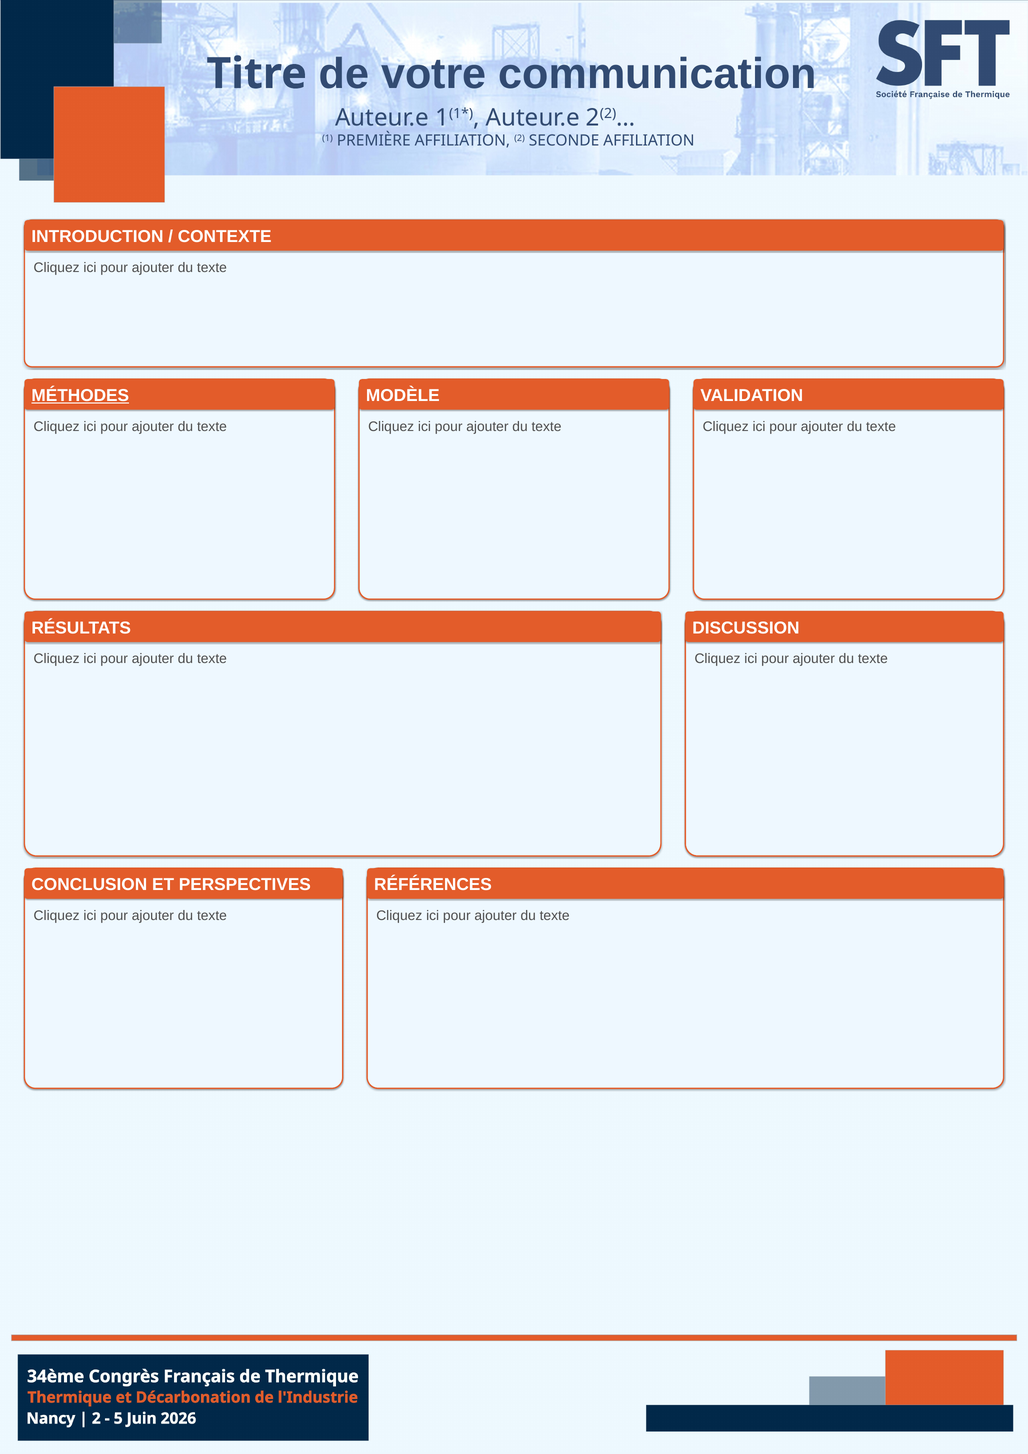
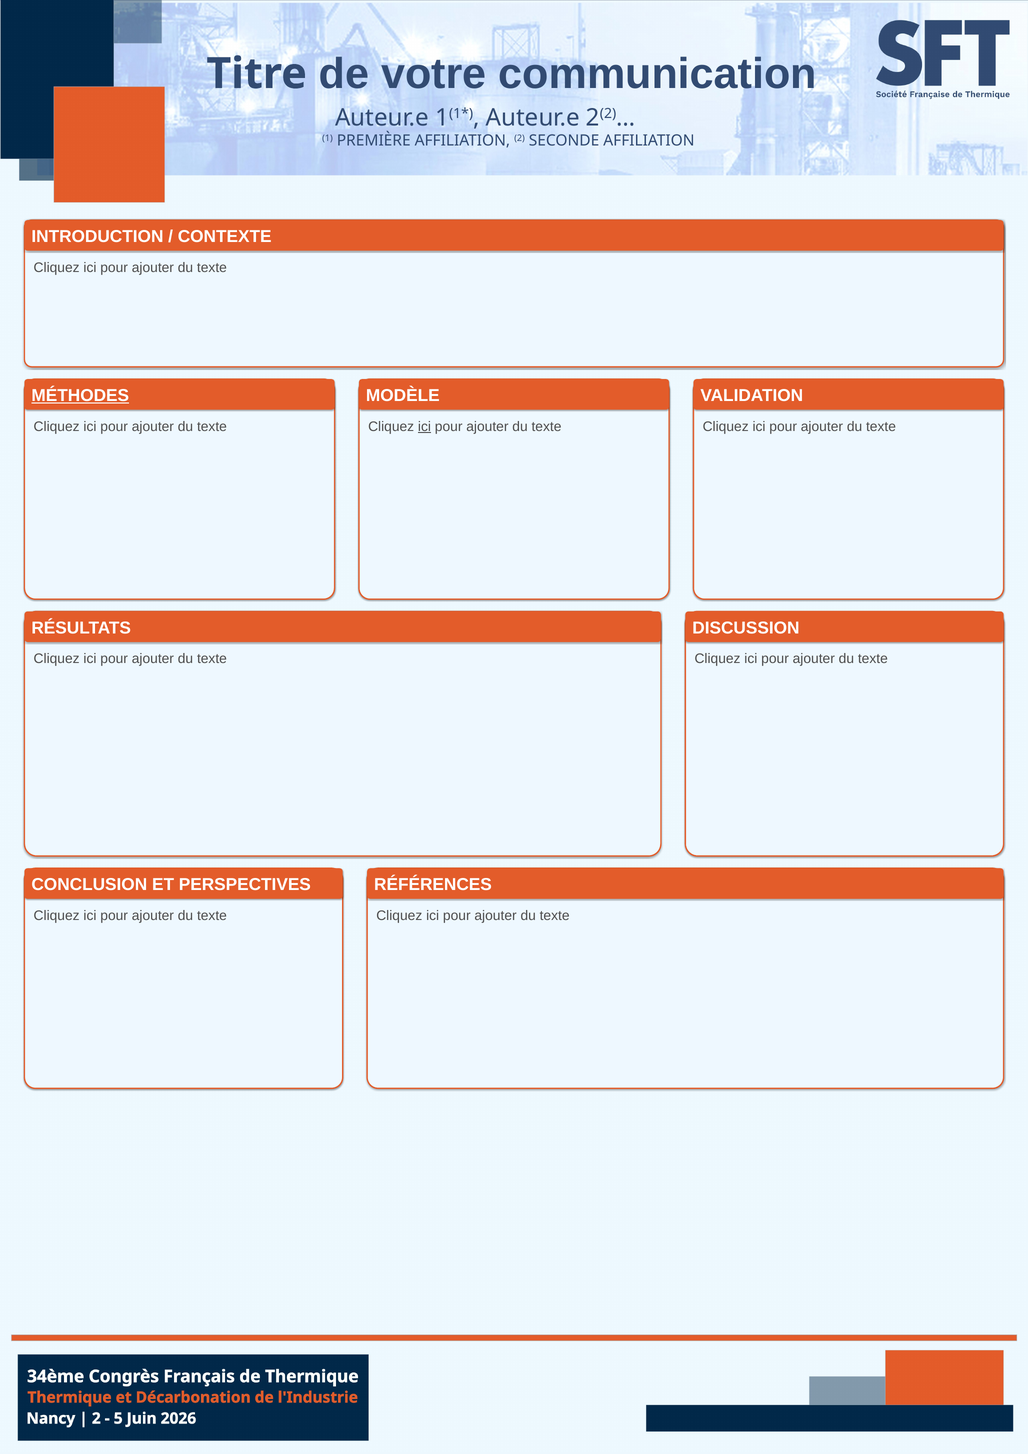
ici underline: none -> present (425, 426)
